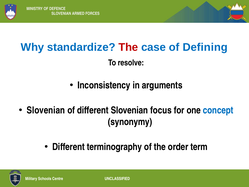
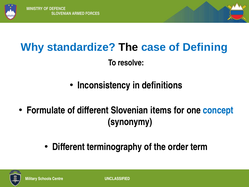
The colour: red -> black (128, 47)
arguments: arguments -> definitions (162, 85)
Slovenian: Slovenian -> Formulate (46, 110)
focus: focus -> items (161, 110)
